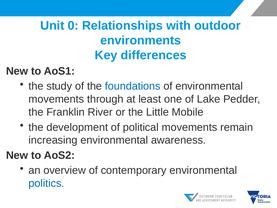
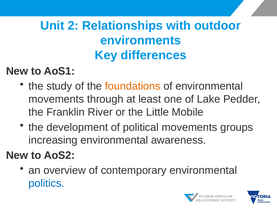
0: 0 -> 2 (73, 26)
foundations colour: blue -> orange (133, 86)
remain: remain -> groups (237, 127)
